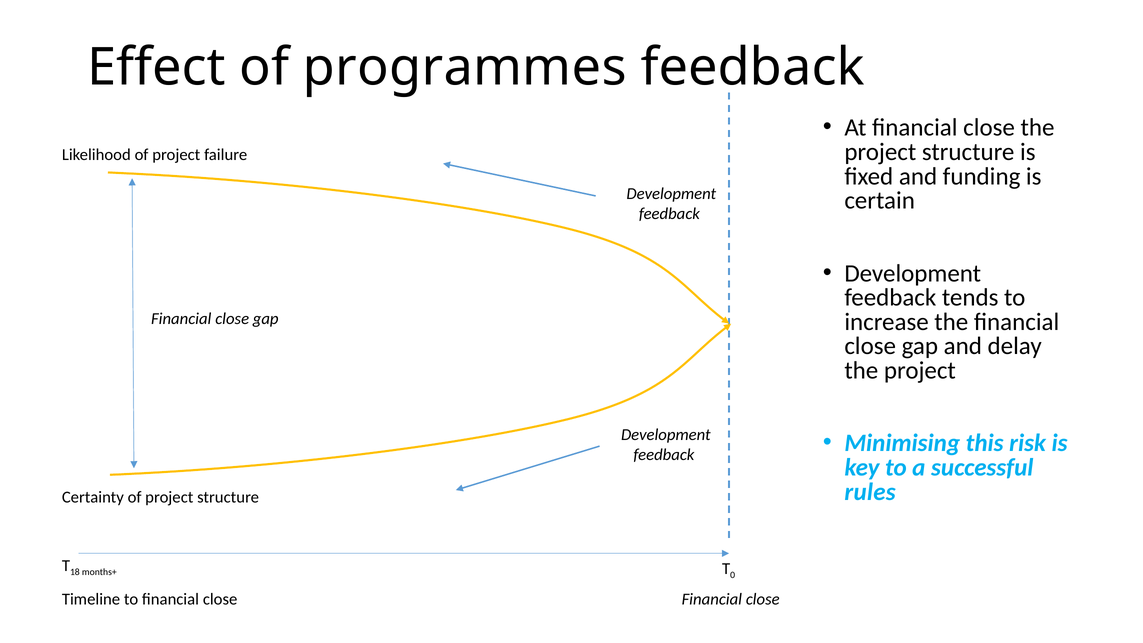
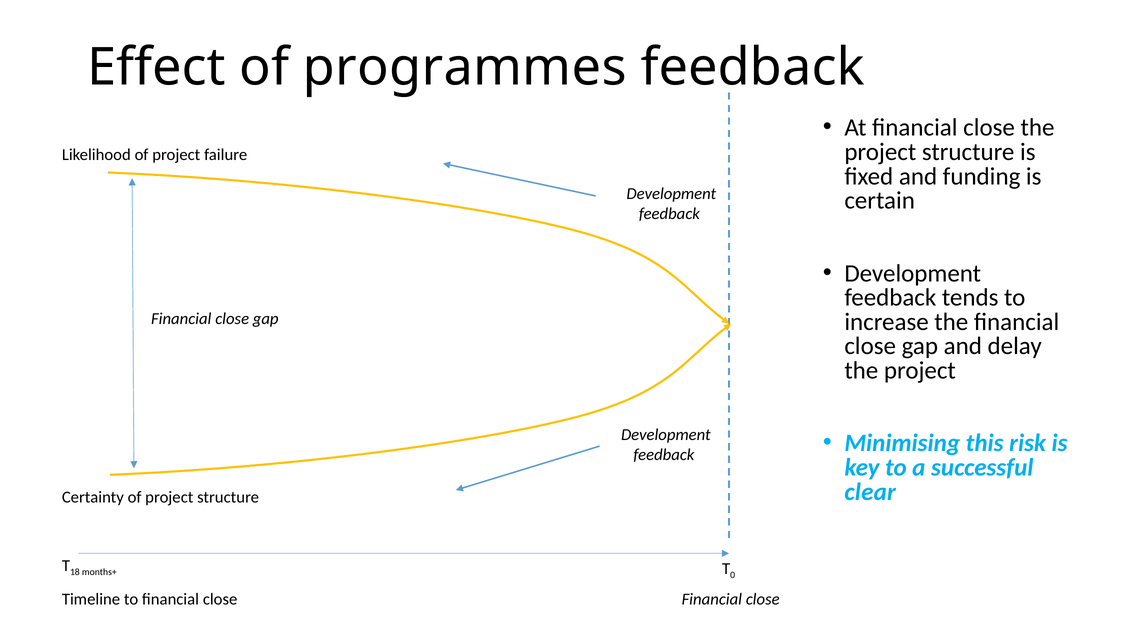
rules: rules -> clear (870, 492)
